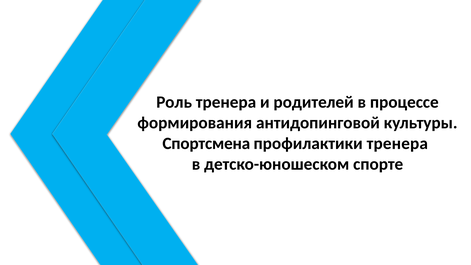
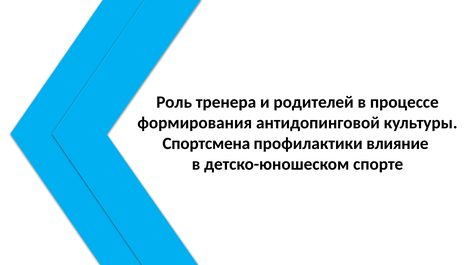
профилактики тренера: тренера -> влияние (397, 144)
